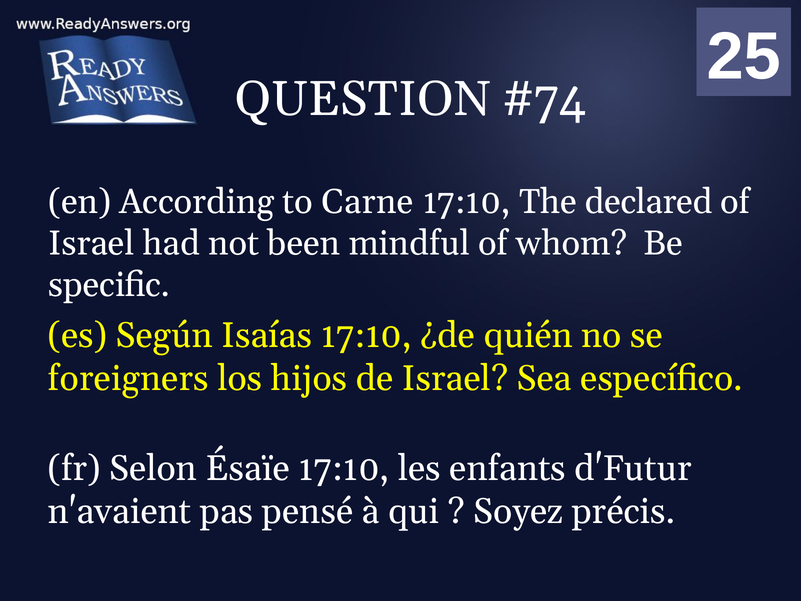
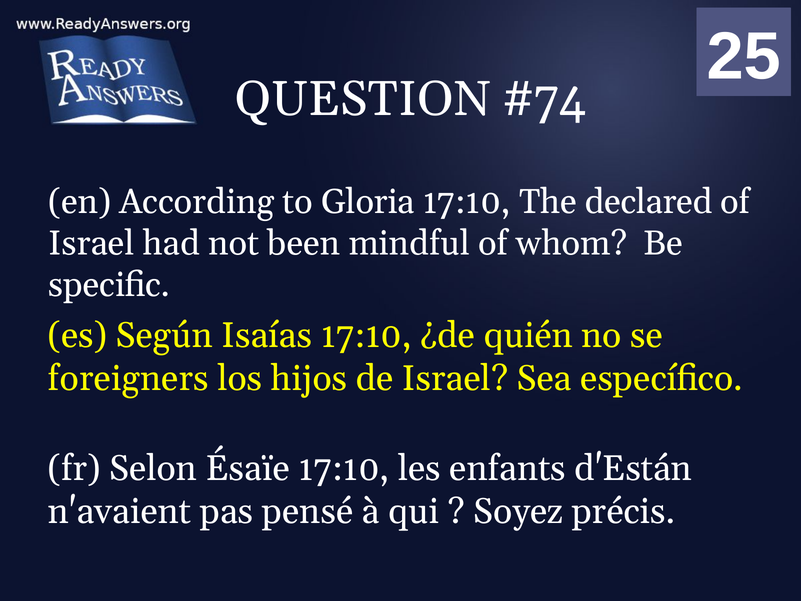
Carne: Carne -> Gloria (368, 202)
d'Futur: d'Futur -> d'Están (633, 468)
